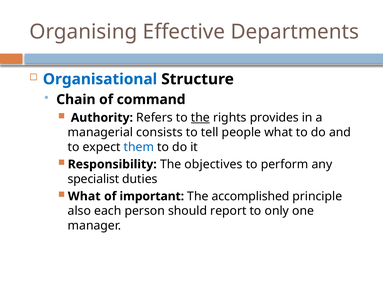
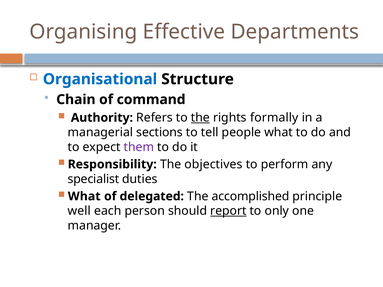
provides: provides -> formally (274, 118)
consists: consists -> sections (160, 132)
them colour: blue -> purple (139, 147)
important: important -> delegated (152, 196)
also: also -> well (79, 211)
report underline: none -> present (228, 211)
